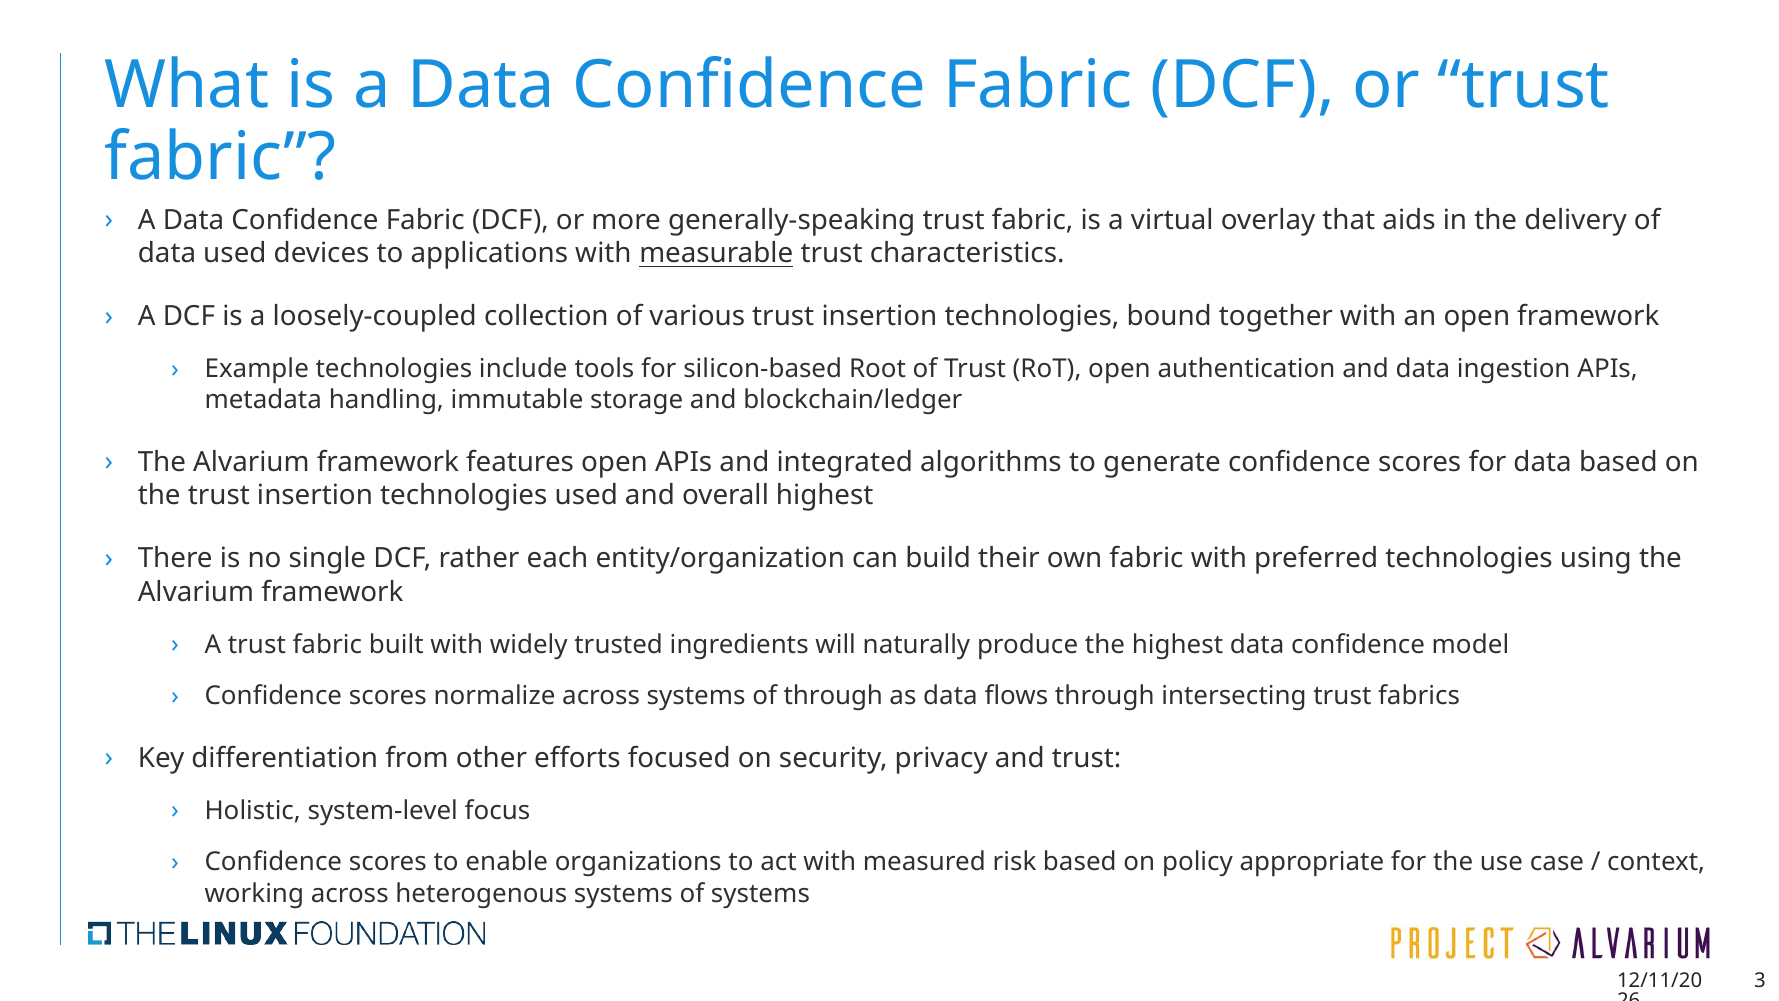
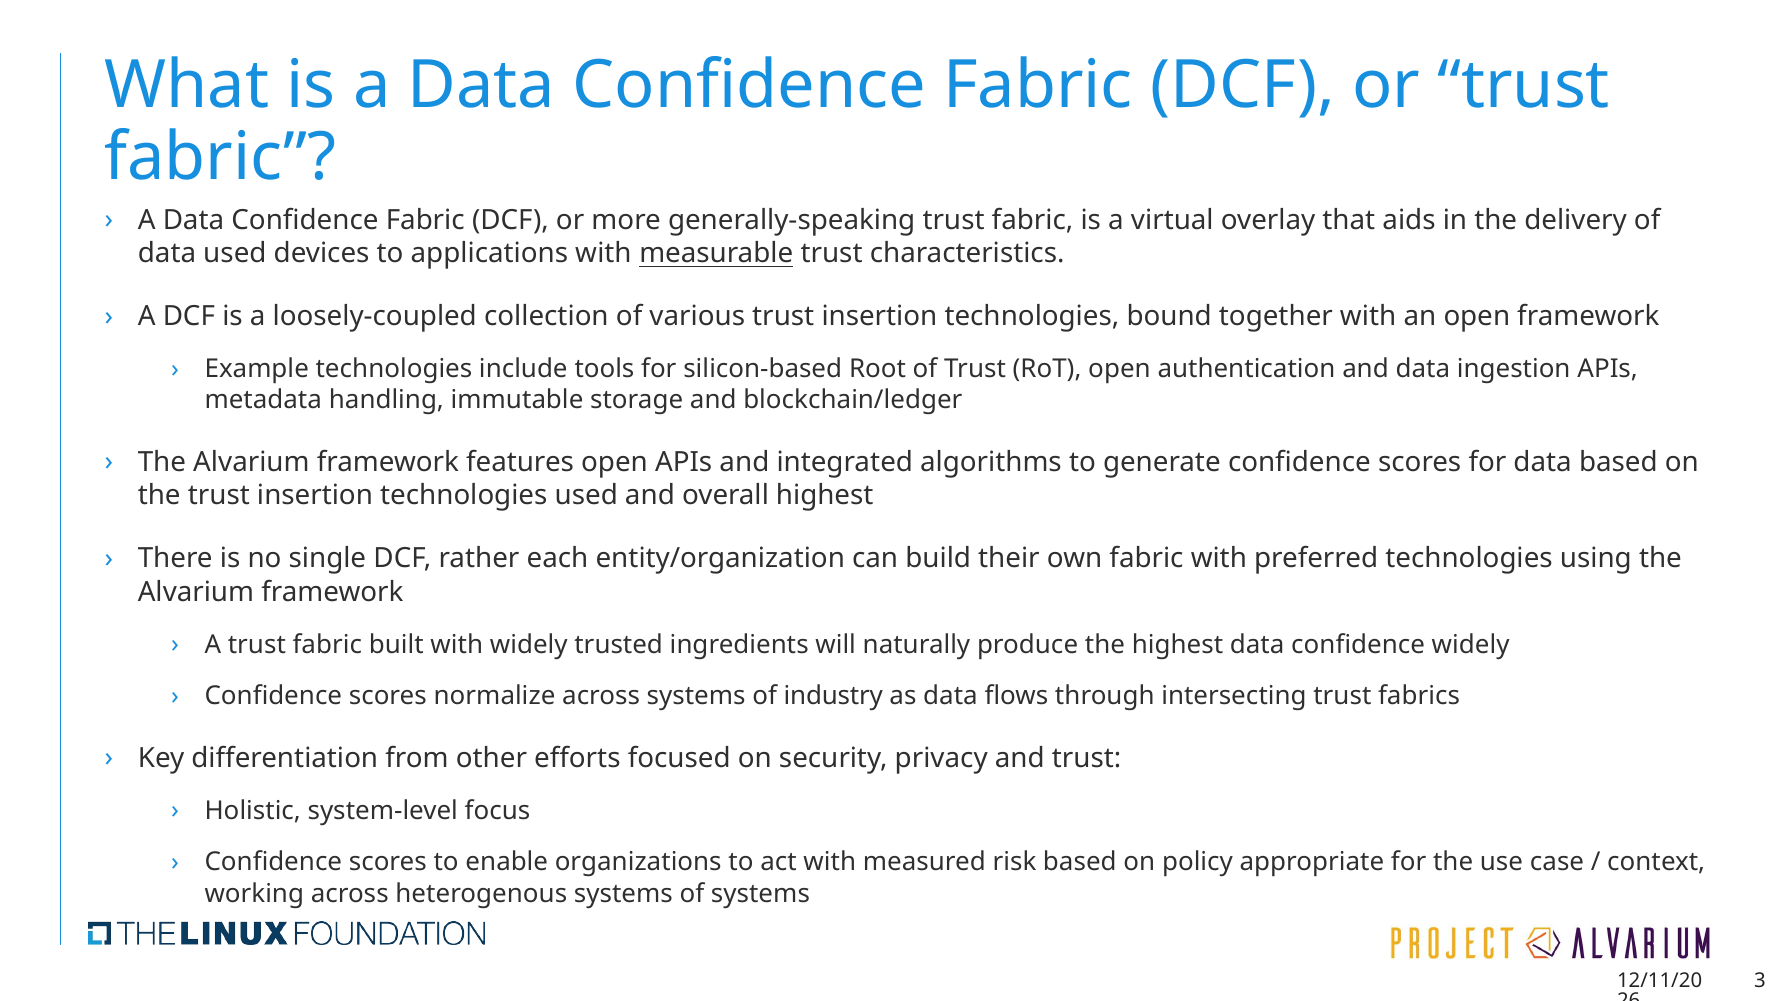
confidence model: model -> widely (1471, 644)
of through: through -> industry (833, 696)
